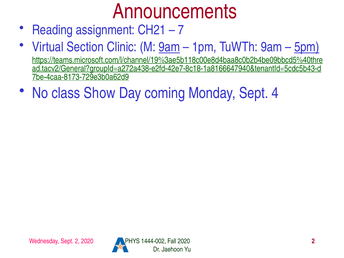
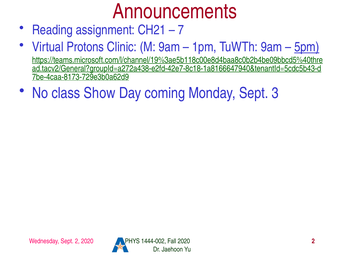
Section: Section -> Protons (85, 47)
9am underline: present -> none (169, 47)
4: 4 -> 3 (275, 93)
